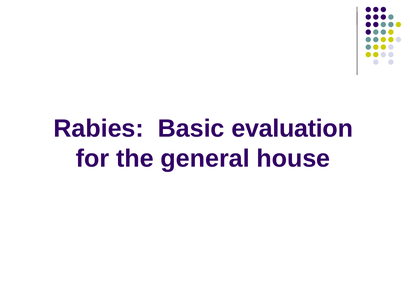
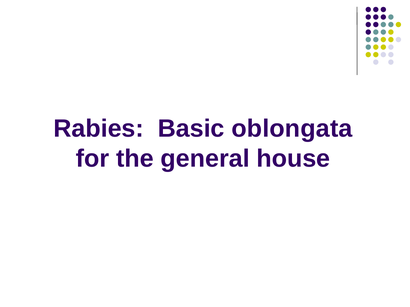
evaluation: evaluation -> oblongata (292, 129)
